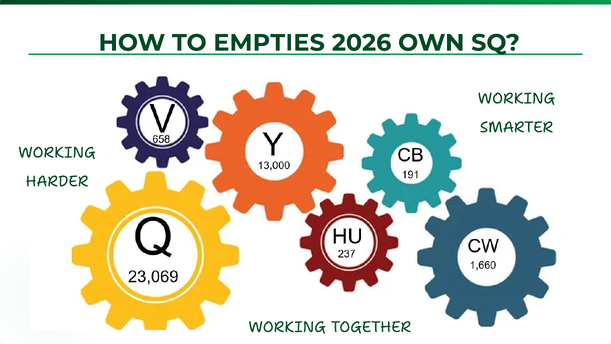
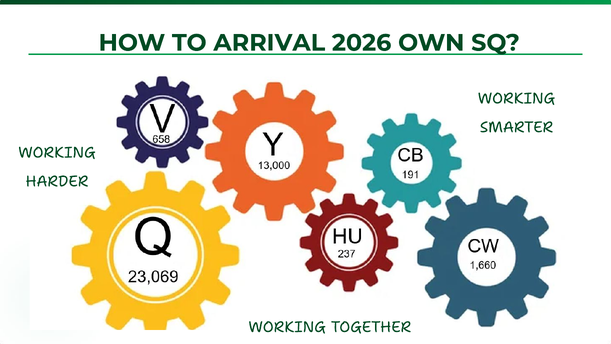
EMPTIES: EMPTIES -> ARRIVAL (269, 43)
